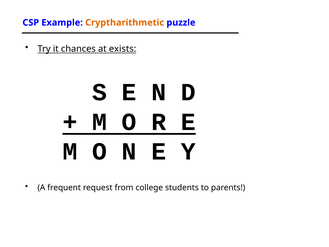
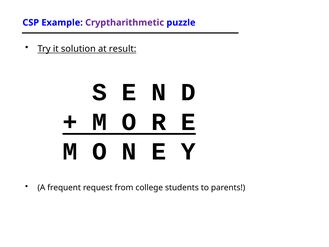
Cryptharithmetic colour: orange -> purple (125, 23)
chances: chances -> solution (78, 49)
exists: exists -> result (123, 49)
